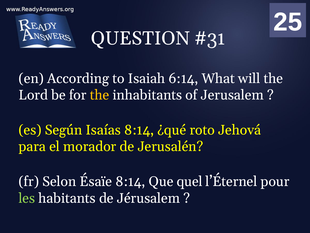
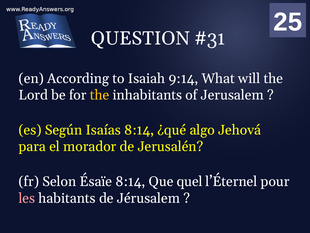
6:14: 6:14 -> 9:14 (183, 78)
roto: roto -> algo (202, 130)
les colour: light green -> pink (27, 198)
